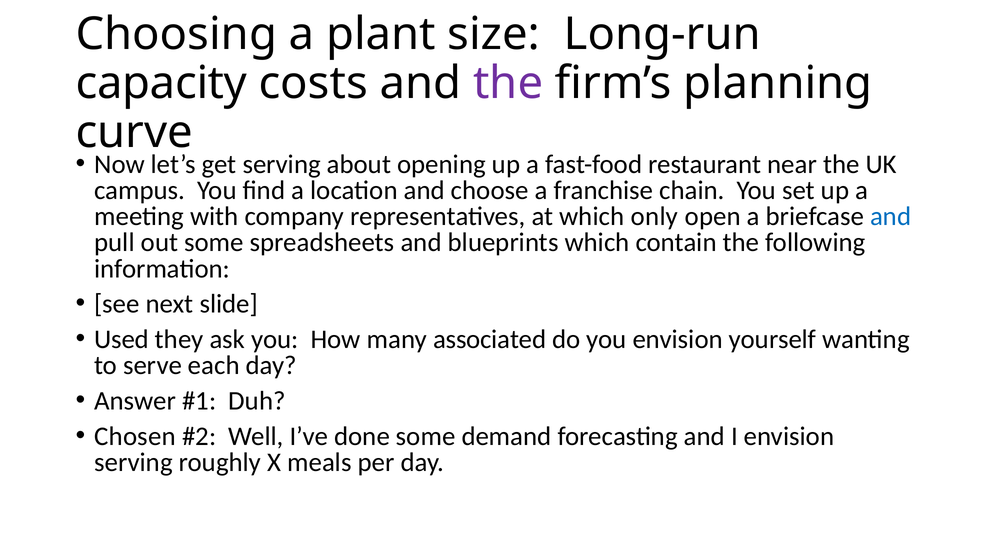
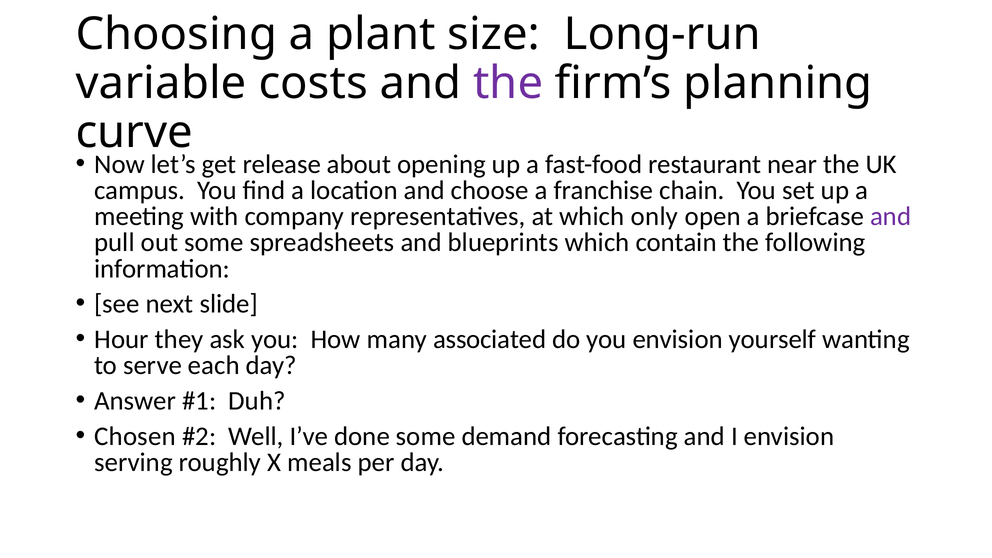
capacity: capacity -> variable (161, 83)
get serving: serving -> release (282, 164)
and colour: blue -> purple (891, 216)
Used: Used -> Hour (121, 339)
